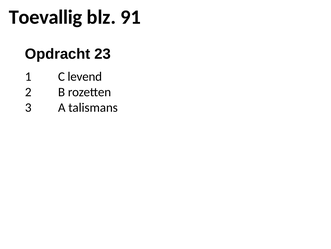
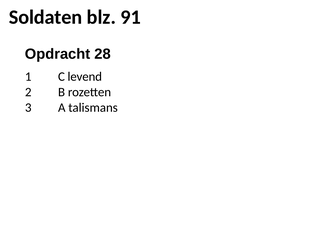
Toevallig: Toevallig -> Soldaten (46, 17)
23: 23 -> 28 (103, 54)
